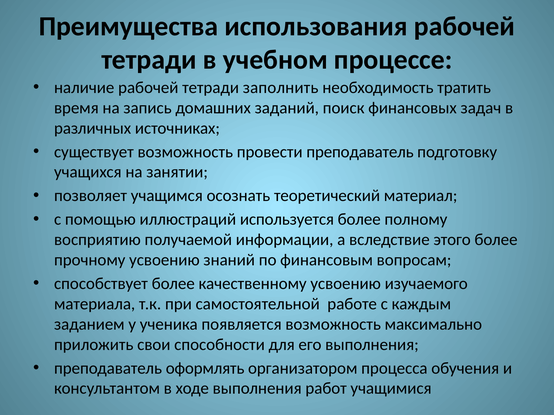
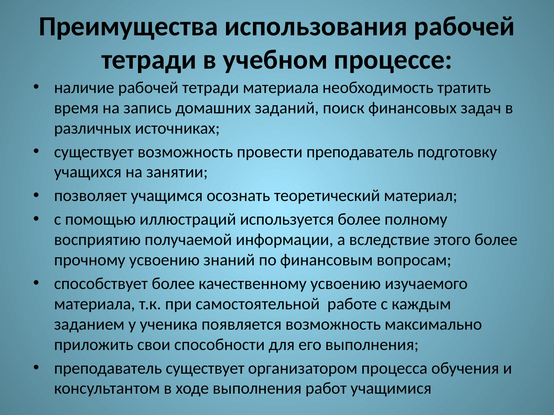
тетради заполнить: заполнить -> материала (281, 88)
преподаватель оформлять: оформлять -> существует (205, 369)
